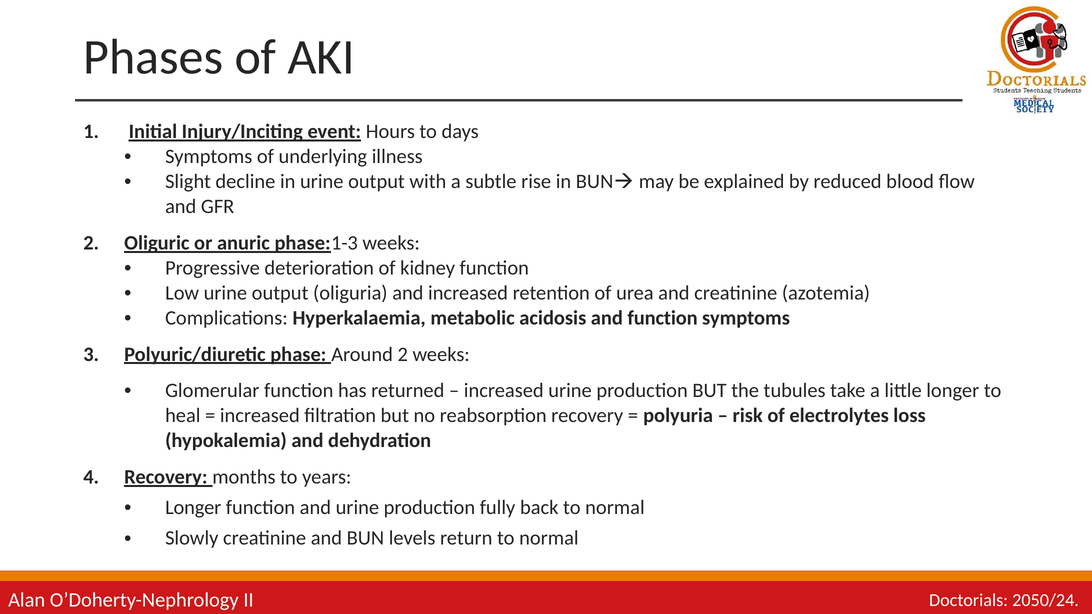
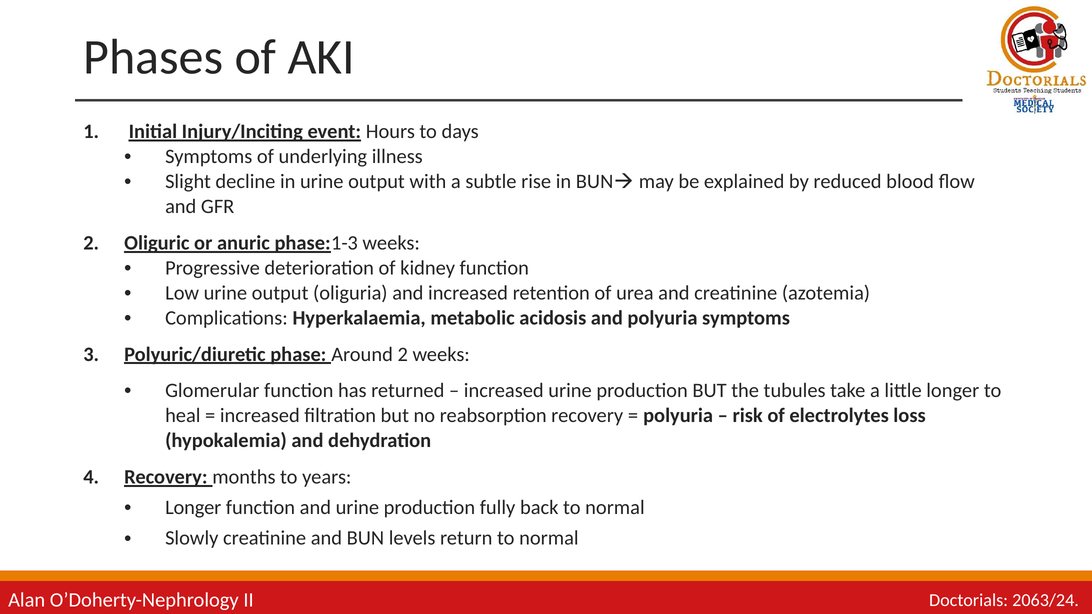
and function: function -> polyuria (662, 318)
2050/24: 2050/24 -> 2063/24 (1046, 600)
